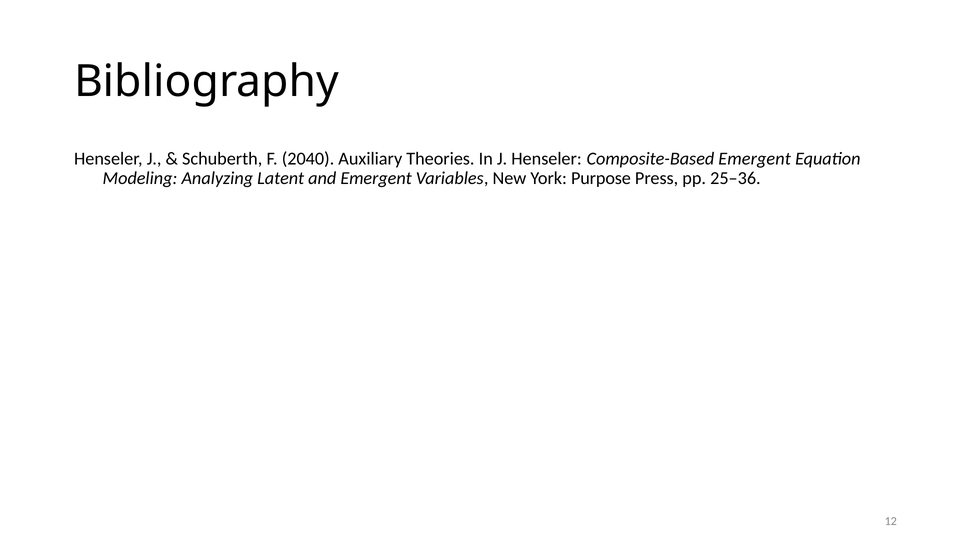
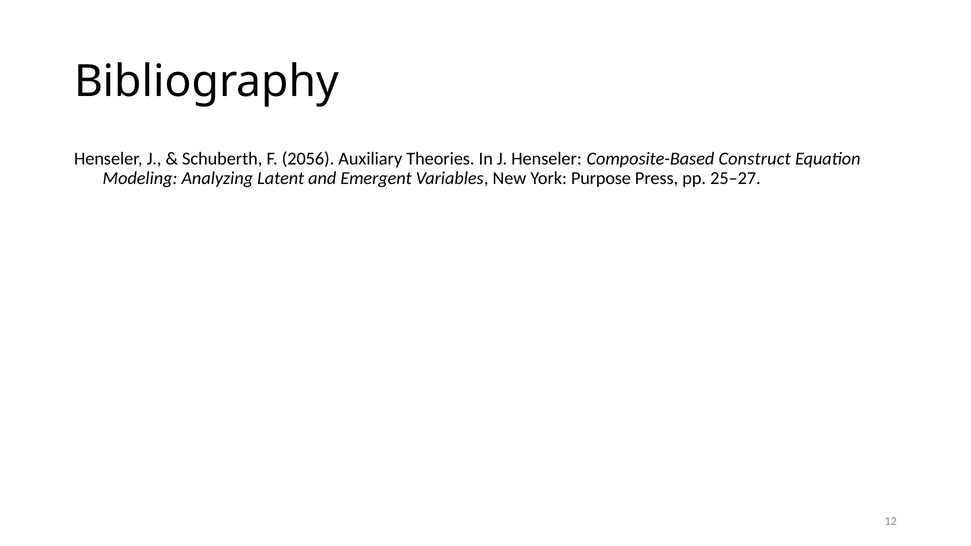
2040: 2040 -> 2056 (308, 159)
Composite-Based Emergent: Emergent -> Construct (755, 159)
25–36: 25–36 -> 25–27 (735, 178)
